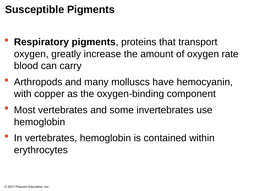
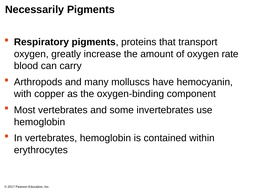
Susceptible: Susceptible -> Necessarily (35, 10)
